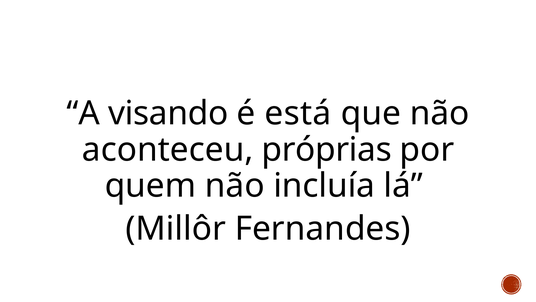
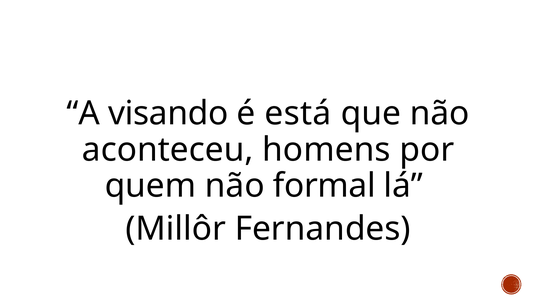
próprias: próprias -> homens (326, 149)
incluía: incluía -> formal (324, 186)
